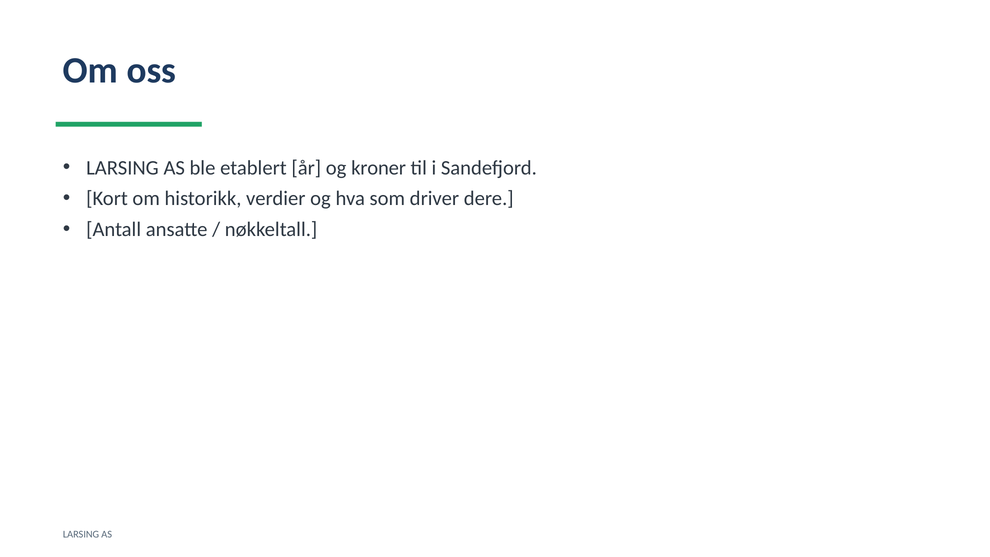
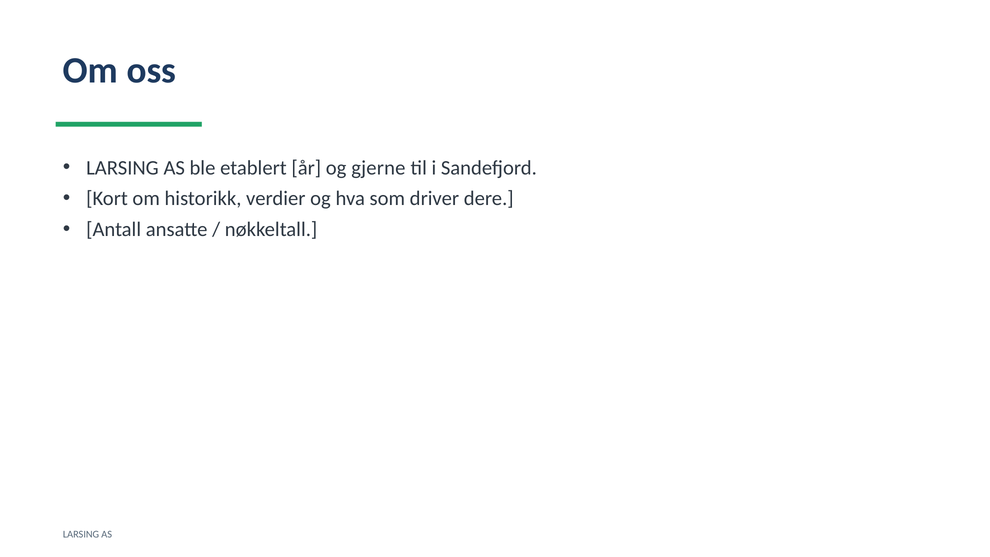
kroner: kroner -> gjerne (378, 168)
